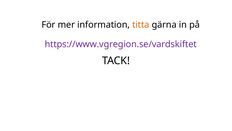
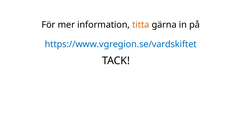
https://www.vgregion.se/vardskiftet colour: purple -> blue (121, 44)
